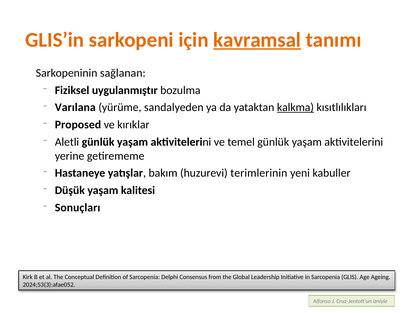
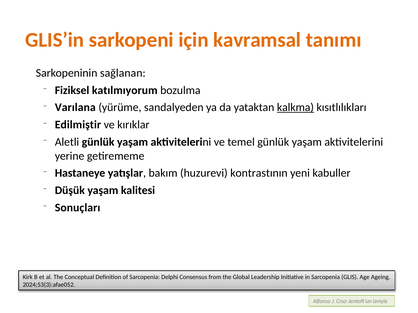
kavramsal underline: present -> none (257, 40)
uygulanmıştır: uygulanmıştır -> katılmıyorum (125, 90)
Proposed: Proposed -> Edilmiştir (78, 125)
terimlerinin: terimlerinin -> kontrastının (259, 173)
